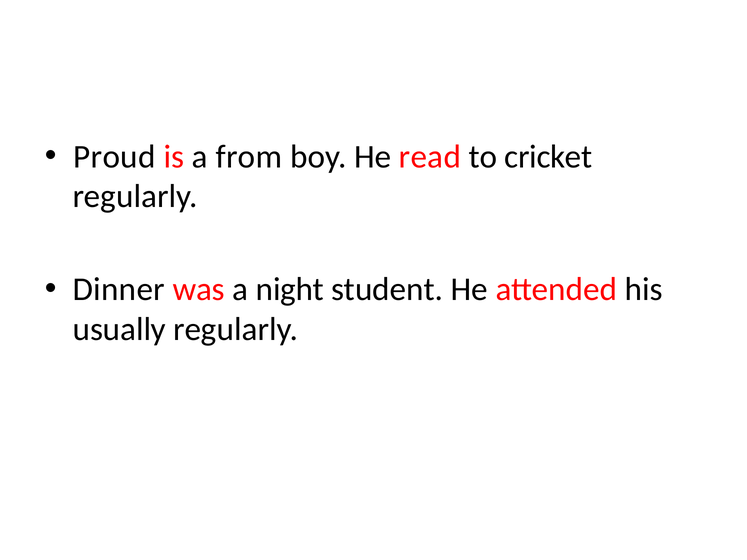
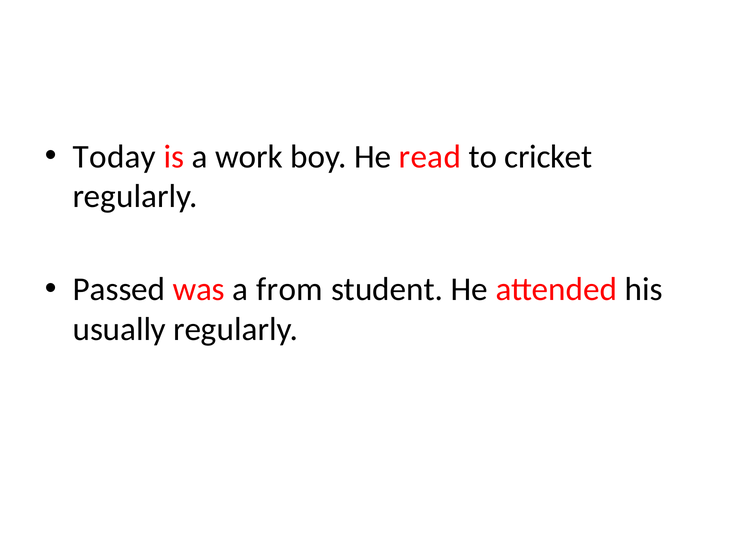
Proud: Proud -> Today (114, 157)
from: from -> work (249, 157)
Dinner: Dinner -> Passed (119, 290)
night: night -> from (290, 290)
